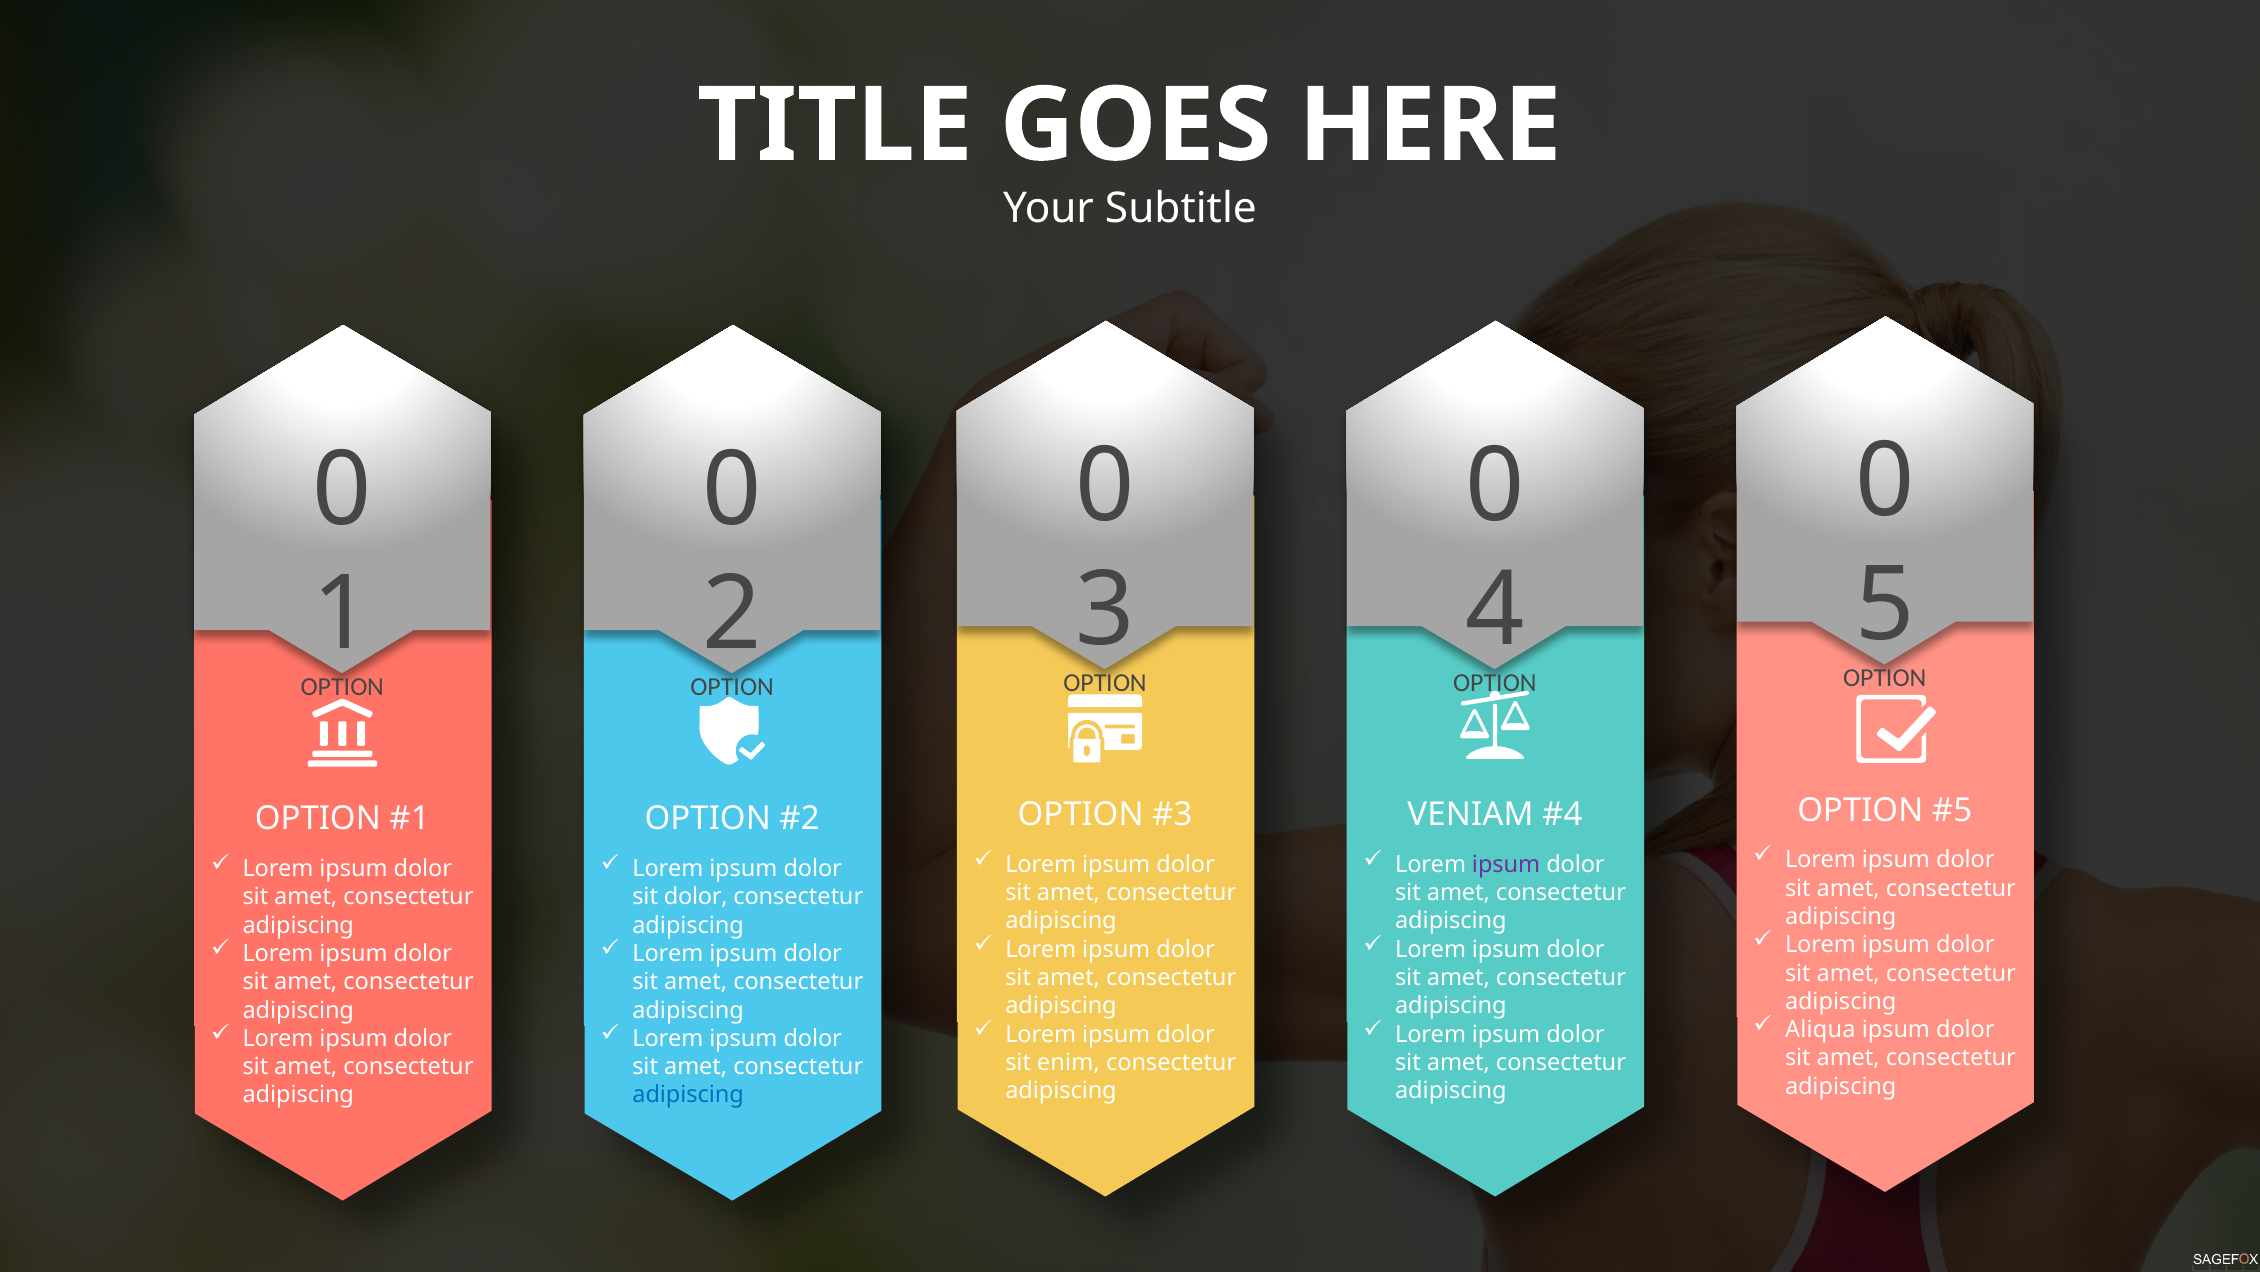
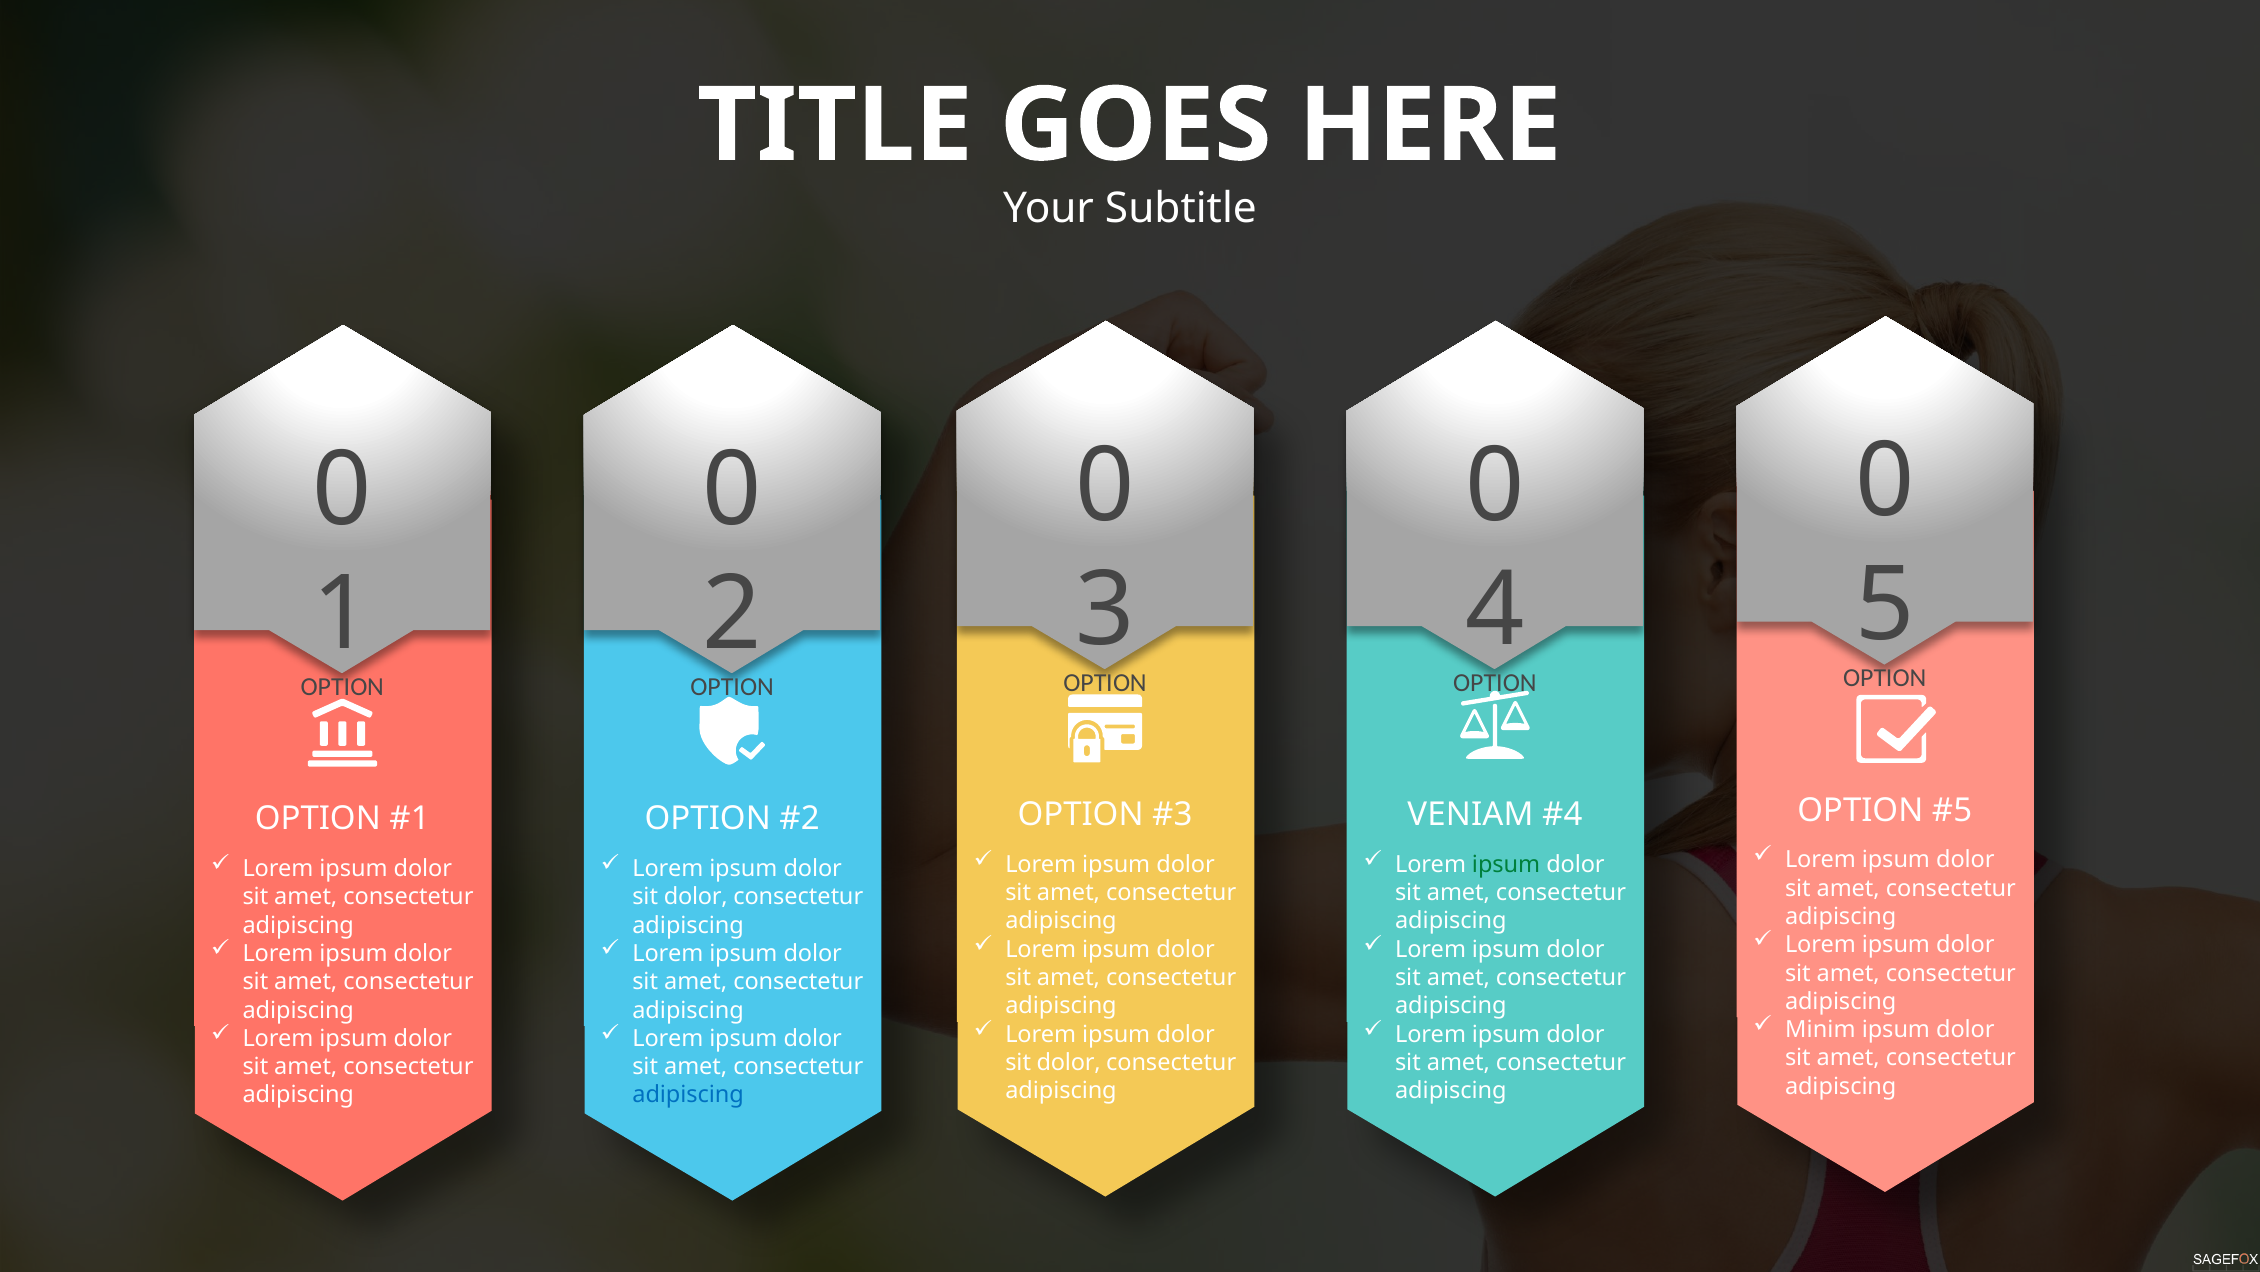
ipsum colour: purple -> green (1506, 864)
Aliqua: Aliqua -> Minim (1820, 1029)
enim: enim -> dolor (1069, 1062)
